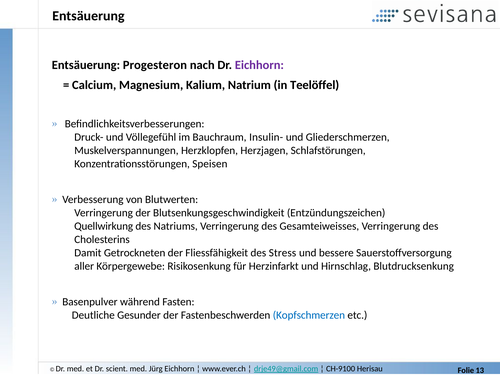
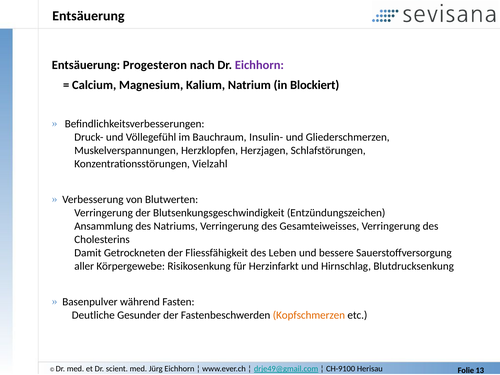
Teelöffel: Teelöffel -> Blockiert (315, 85)
Speisen: Speisen -> Vielzahl (210, 164)
Quellwirkung: Quellwirkung -> Ansammlung (104, 226)
Stress: Stress -> Leben (283, 253)
Kopfschmerzen colour: blue -> orange (309, 315)
